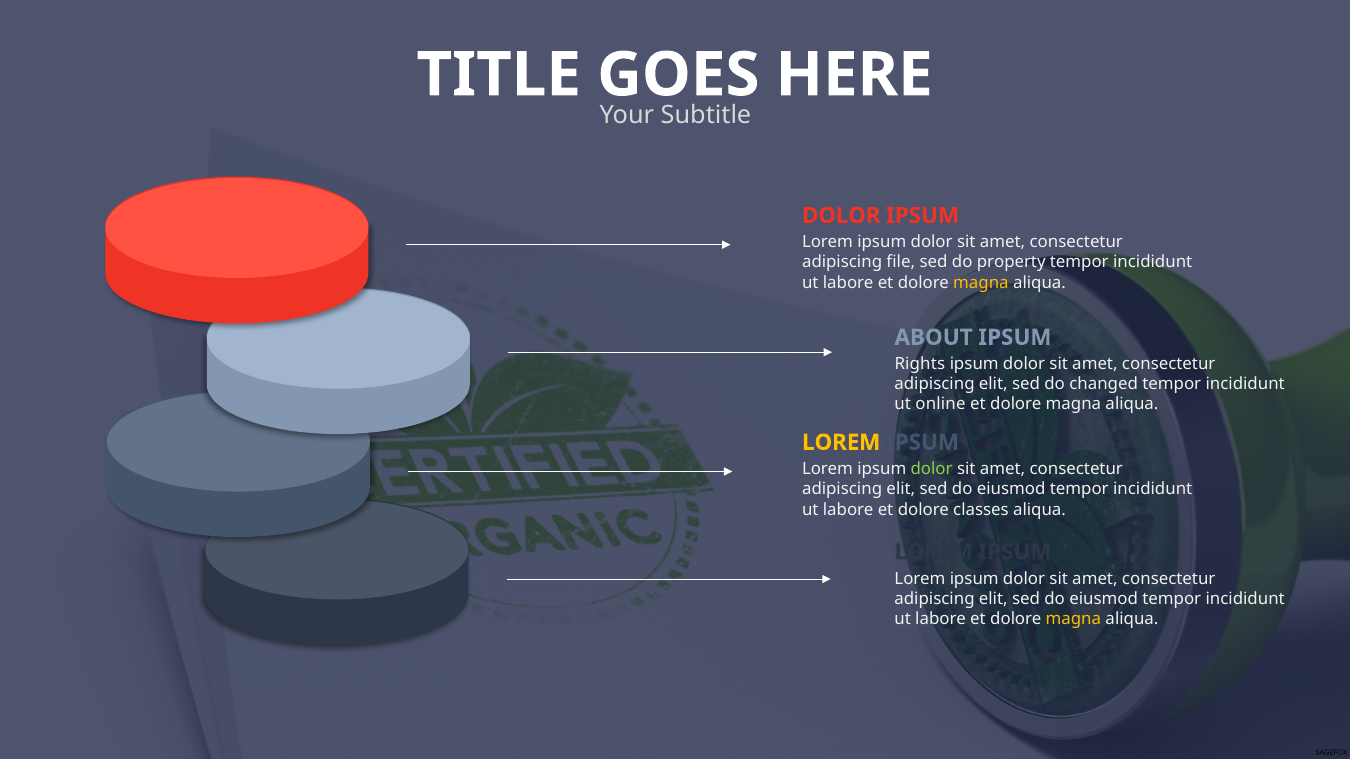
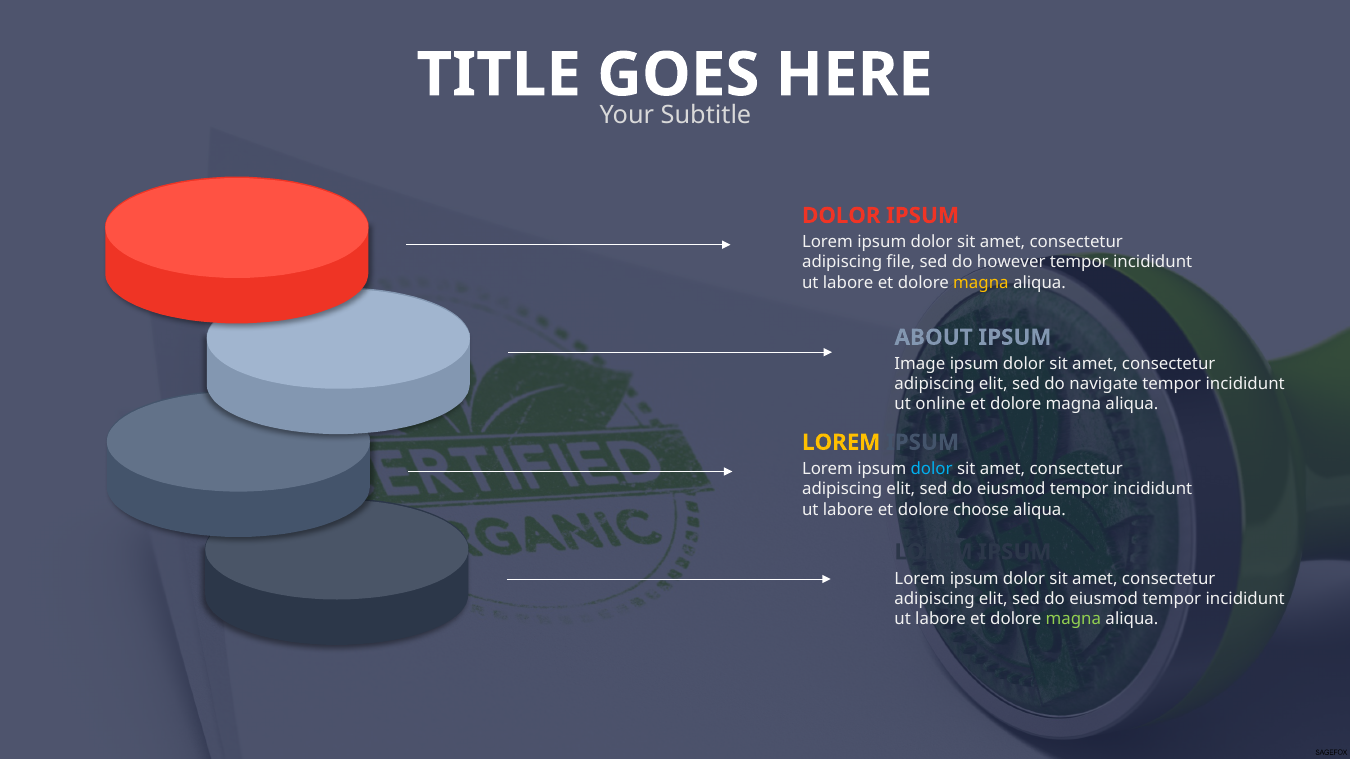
property: property -> however (1011, 263)
Rights: Rights -> Image (920, 364)
changed: changed -> navigate (1104, 384)
dolor colour: light green -> light blue (932, 469)
classes: classes -> choose (981, 510)
magna colour: yellow -> light green (1073, 619)
